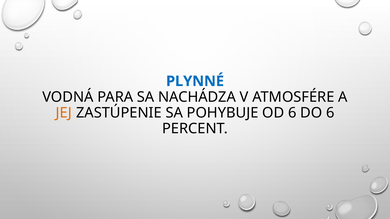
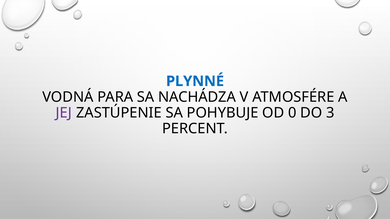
JEJ colour: orange -> purple (64, 113)
OD 6: 6 -> 0 (292, 113)
DO 6: 6 -> 3 (330, 113)
